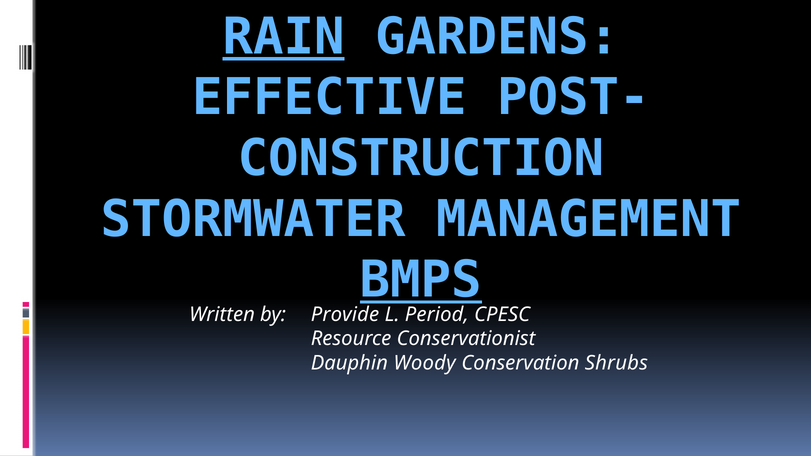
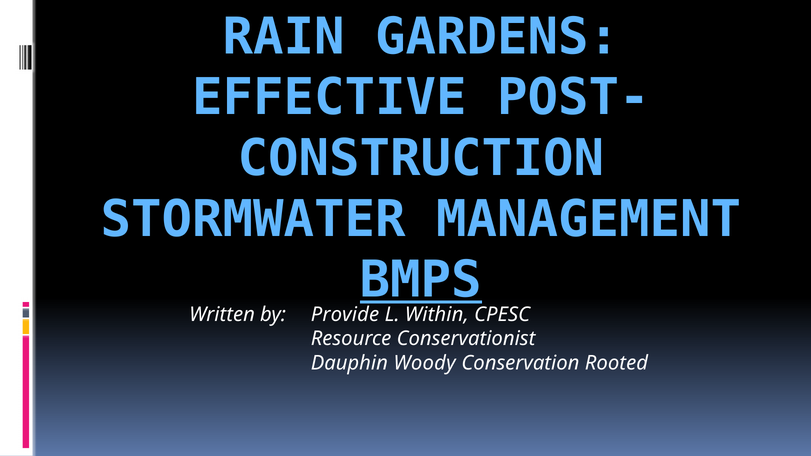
RAIN underline: present -> none (284, 37)
Period: Period -> Within (437, 315)
Shrubs: Shrubs -> Rooted (616, 363)
